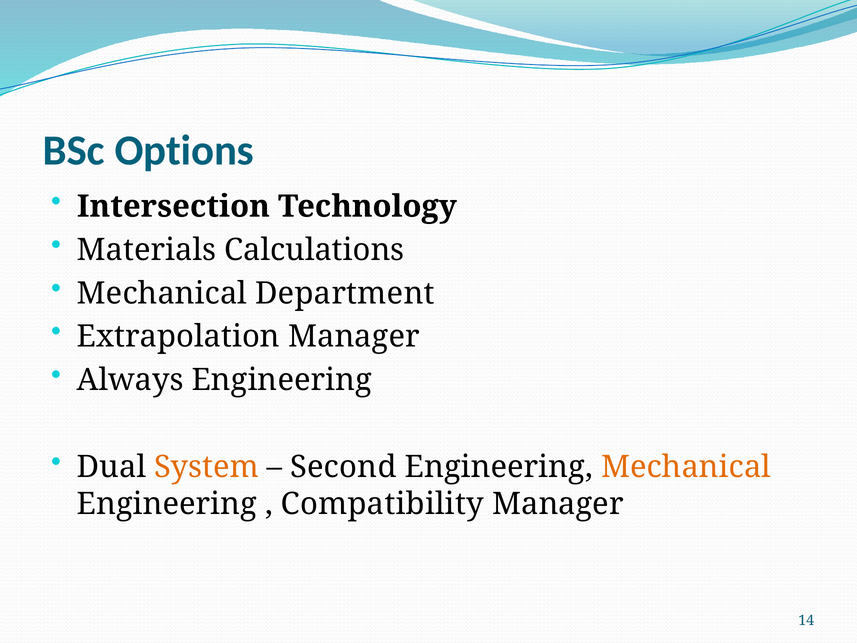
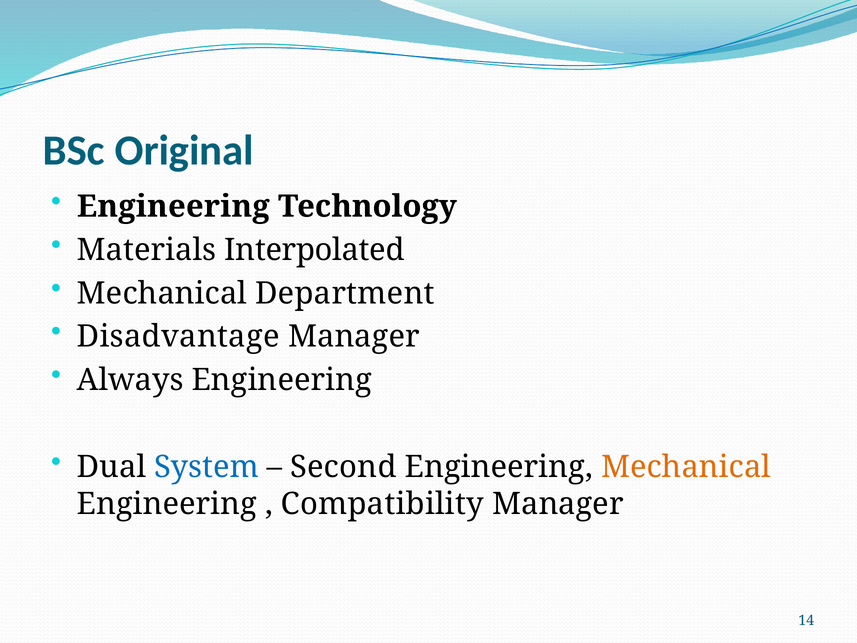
Options: Options -> Original (184, 150)
Intersection: Intersection -> Engineering (173, 206)
Calculations: Calculations -> Interpolated (315, 250)
Extrapolation: Extrapolation -> Disadvantage (178, 337)
System colour: orange -> blue (206, 467)
